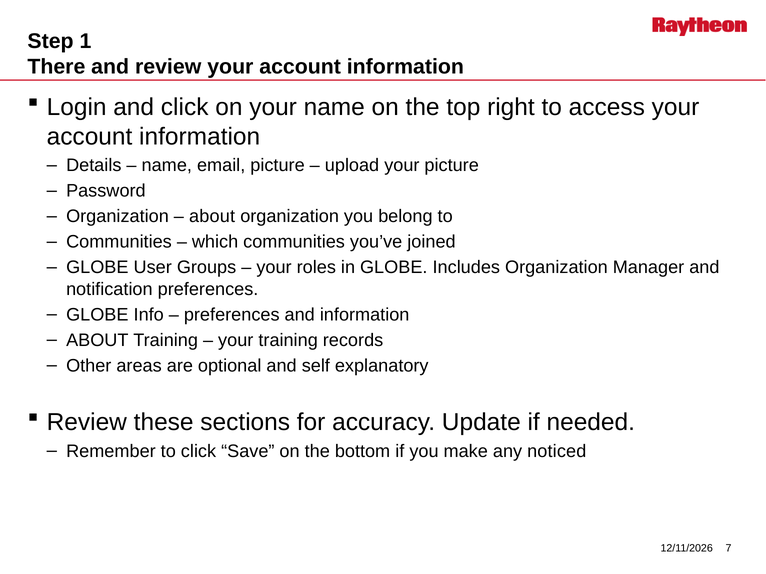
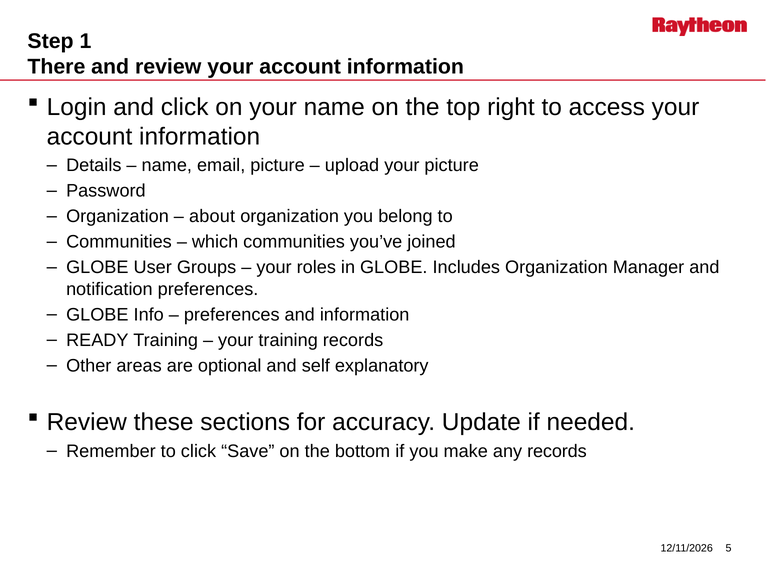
ABOUT: ABOUT -> READY (97, 341)
any noticed: noticed -> records (557, 452)
7: 7 -> 5 (729, 548)
